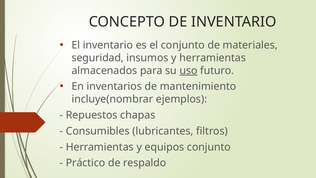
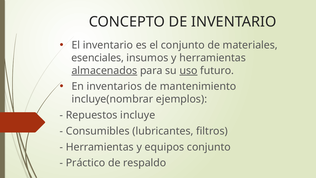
seguridad: seguridad -> esenciales (98, 58)
almacenados underline: none -> present (104, 70)
chapas: chapas -> incluye (138, 115)
